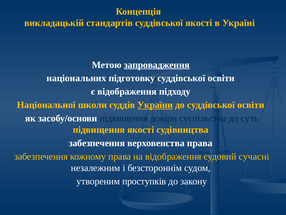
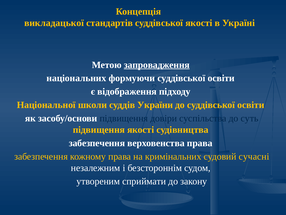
викладацькій: викладацькій -> викладацької (54, 23)
підготовку: підготовку -> формуючи (132, 78)
України underline: present -> none (155, 105)
на відображення: відображення -> кримінальних (173, 156)
проступків: проступків -> сприймати (144, 181)
